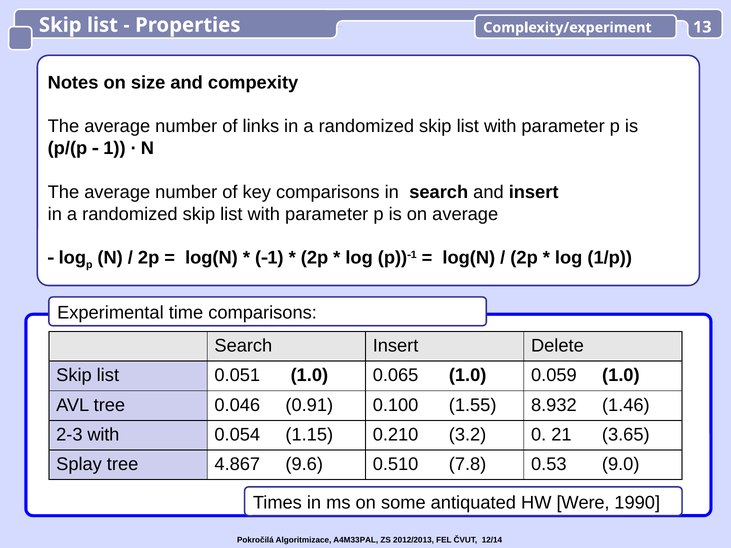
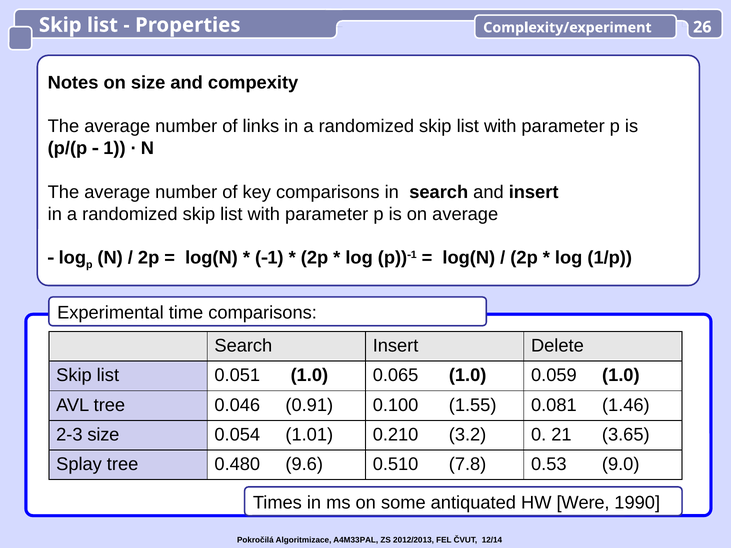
13: 13 -> 26 (702, 27)
8.932: 8.932 -> 0.081 (554, 405)
2-3 with: with -> size (103, 435)
1.15: 1.15 -> 1.01 (309, 435)
4.867: 4.867 -> 0.480 (237, 464)
